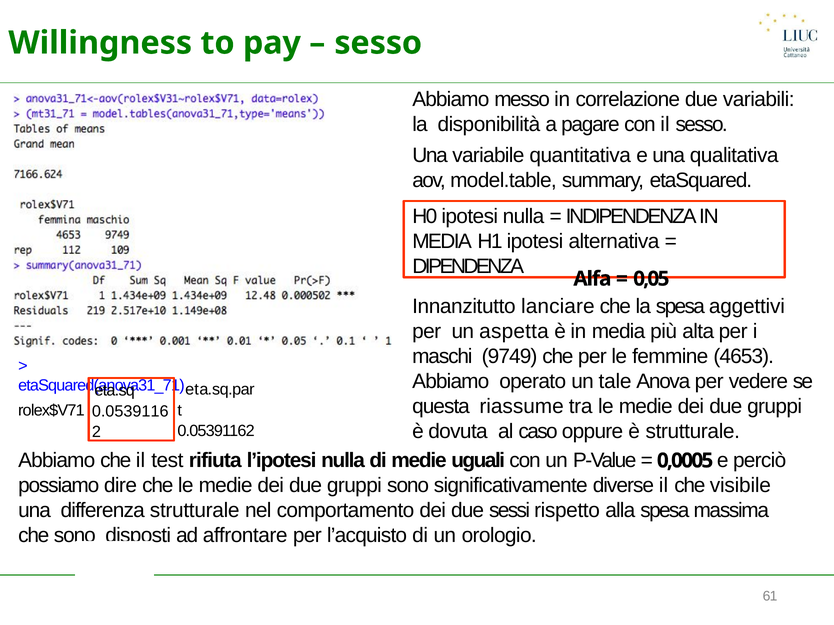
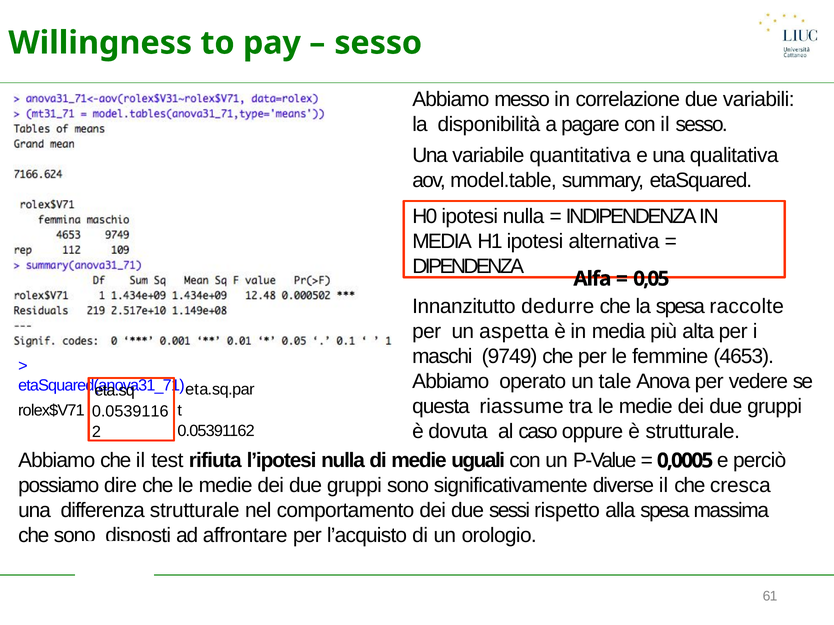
lanciare: lanciare -> dedurre (558, 307)
aggettivi: aggettivi -> raccolte (747, 307)
visibile: visibile -> cresca (740, 486)
